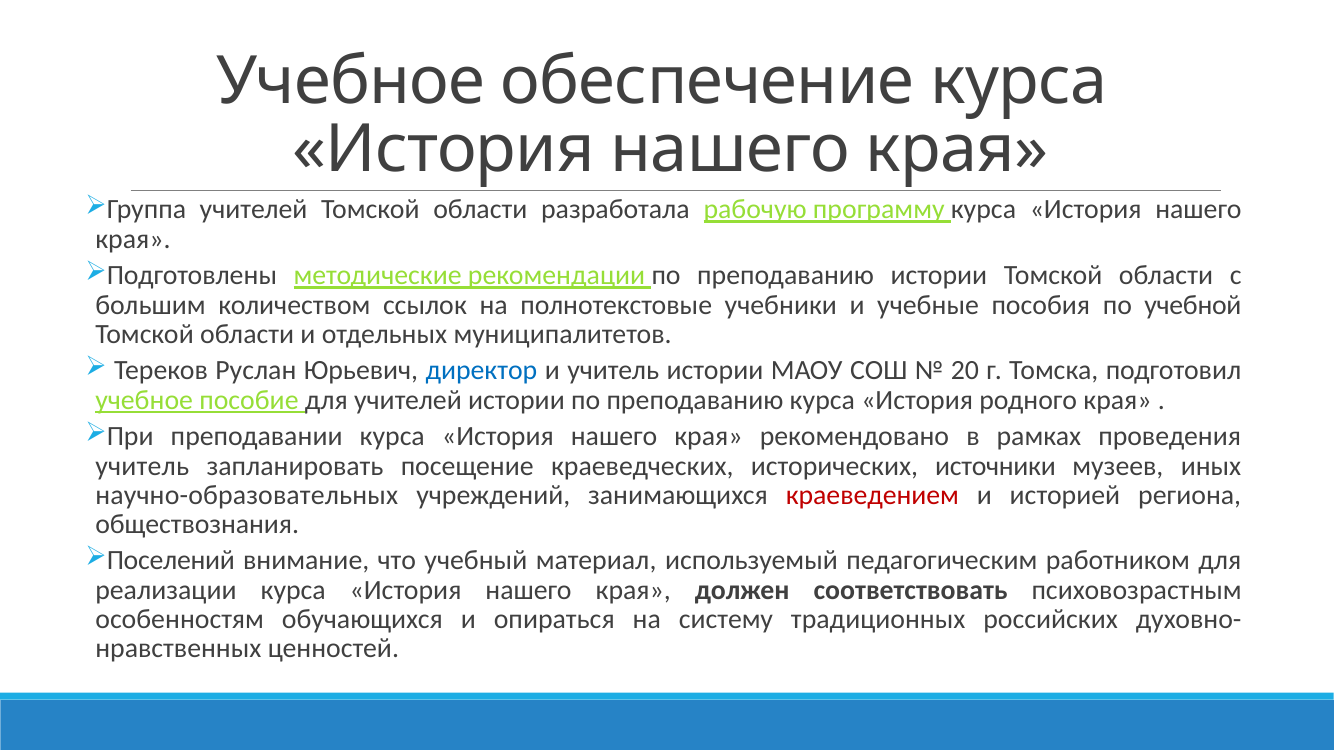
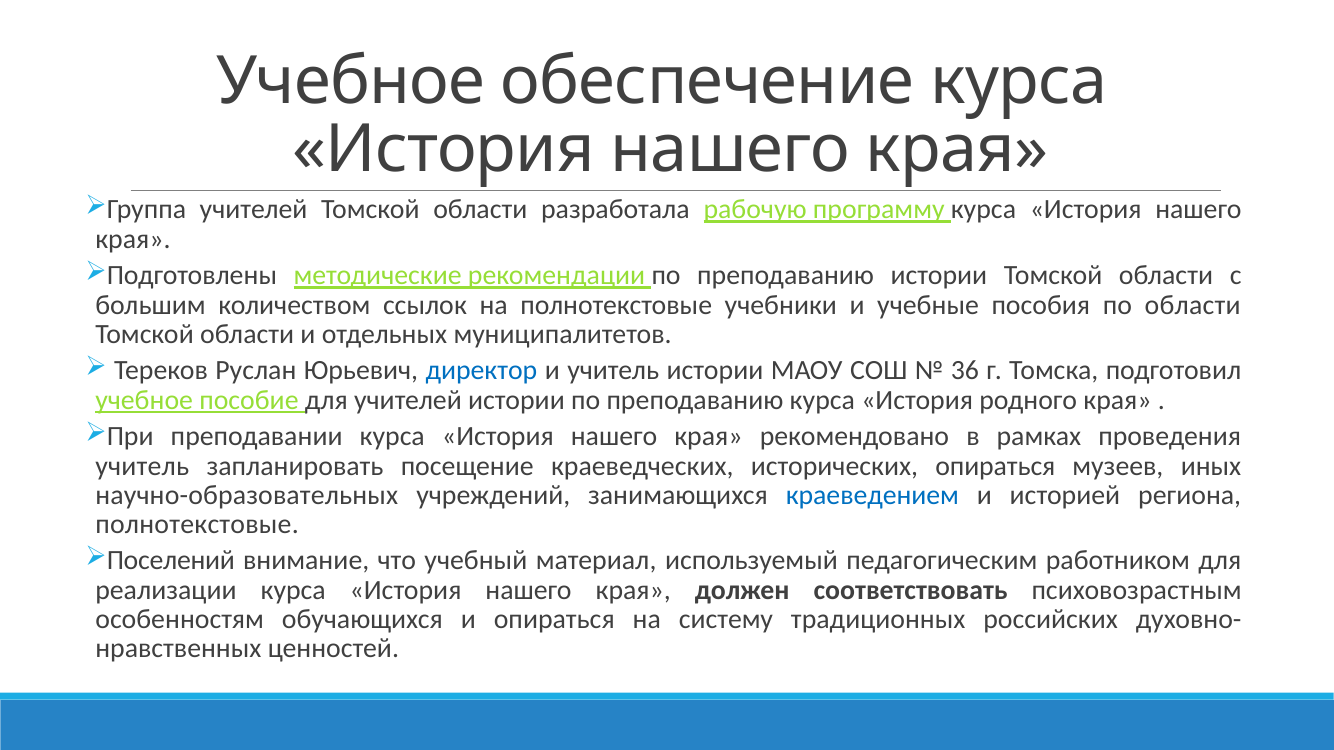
по учебной: учебной -> области (1193, 306)
20: 20 -> 36 (965, 371)
исторических источники: источники -> опираться (995, 466)
краеведением colour: red -> blue (872, 496)
обществознания: обществознания -> полнотекстовые (197, 525)
